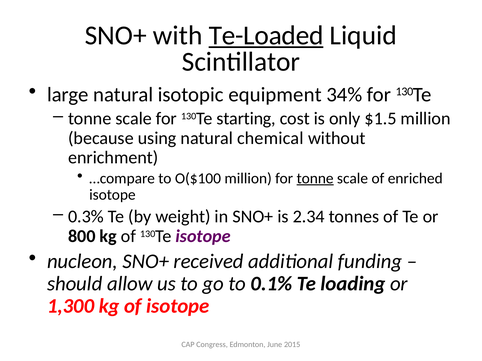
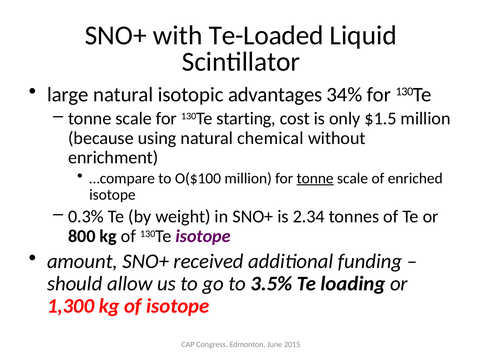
Te-Loaded underline: present -> none (266, 36)
equipment: equipment -> advantages (275, 95)
nucleon: nucleon -> amount (82, 262)
0.1%: 0.1% -> 3.5% (271, 284)
